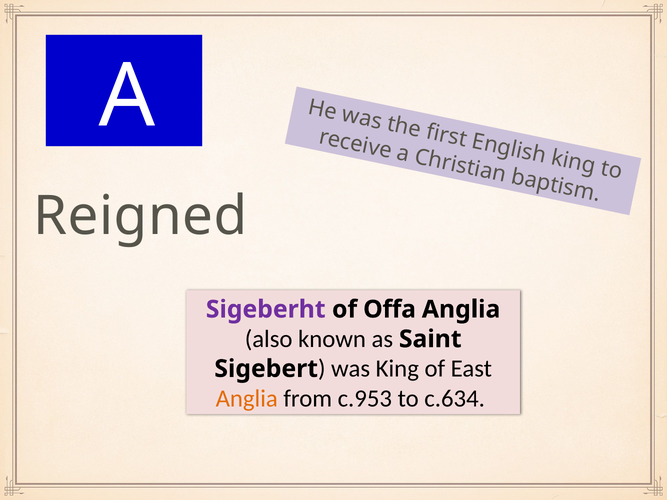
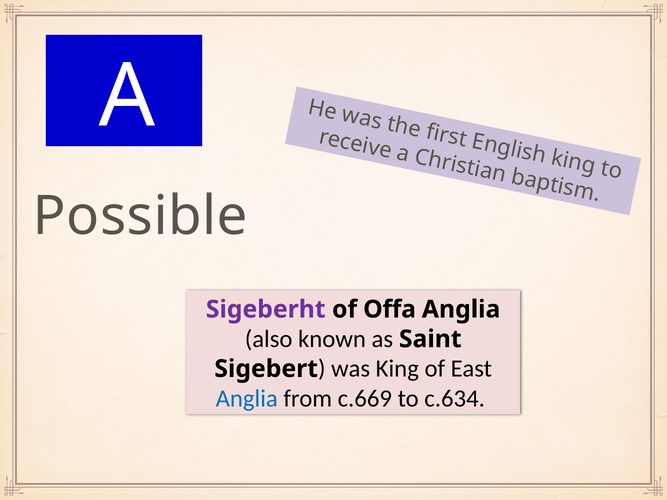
Reigned: Reigned -> Possible (140, 216)
Anglia colour: orange -> blue (247, 399)
c.953: c.953 -> c.669 (365, 399)
